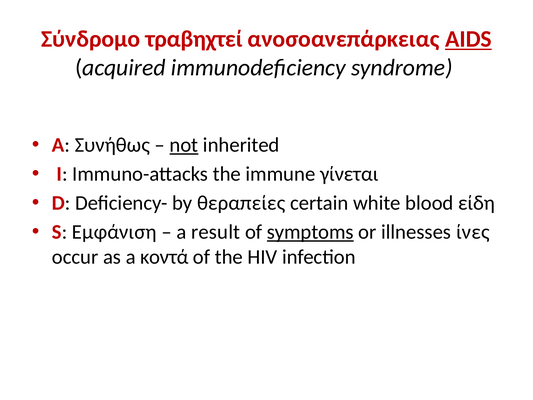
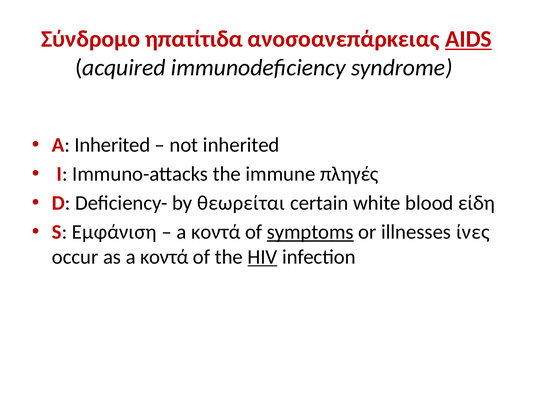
τραβηχτεί: τραβηχτεί -> ηπατίτιδα (194, 39)
Α Συνήθως: Συνήθως -> Inherited (112, 145)
not underline: present -> none (184, 145)
γίνεται: γίνεται -> πληγές (349, 174)
θεραπείες: θεραπείες -> θεωρείται (241, 203)
result: result -> κοντά (216, 232)
HIV underline: none -> present (262, 257)
